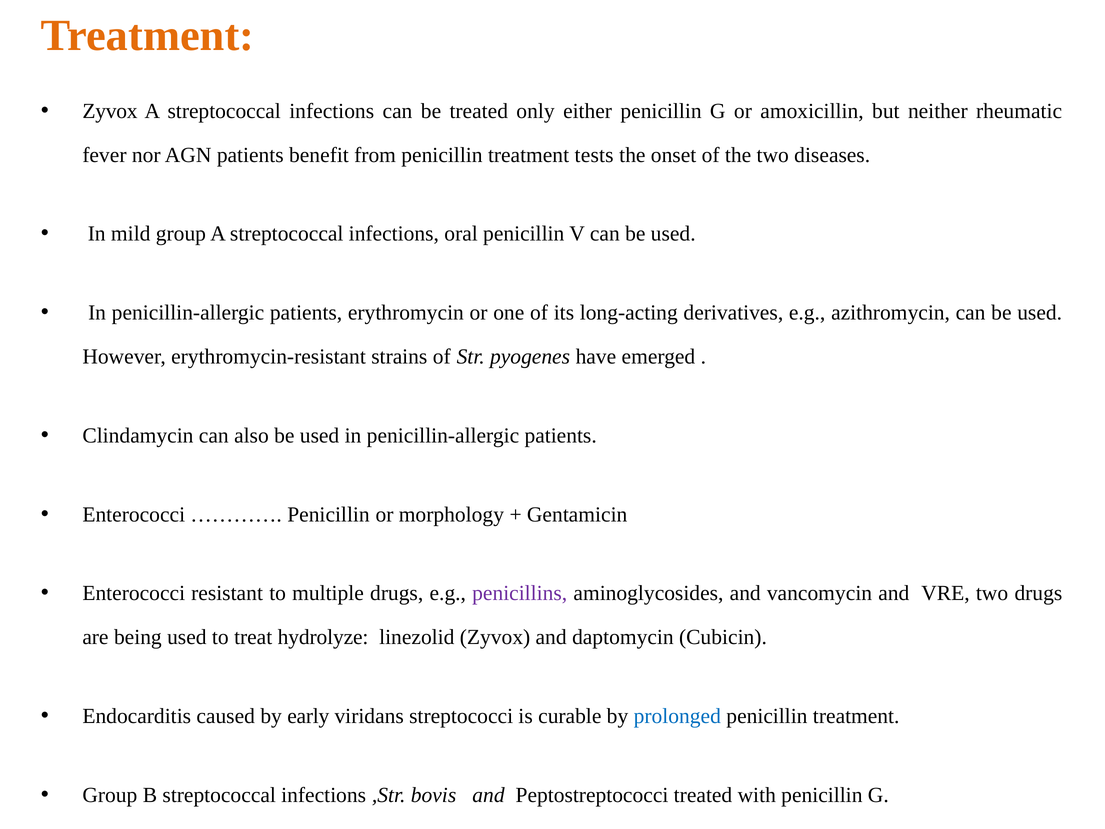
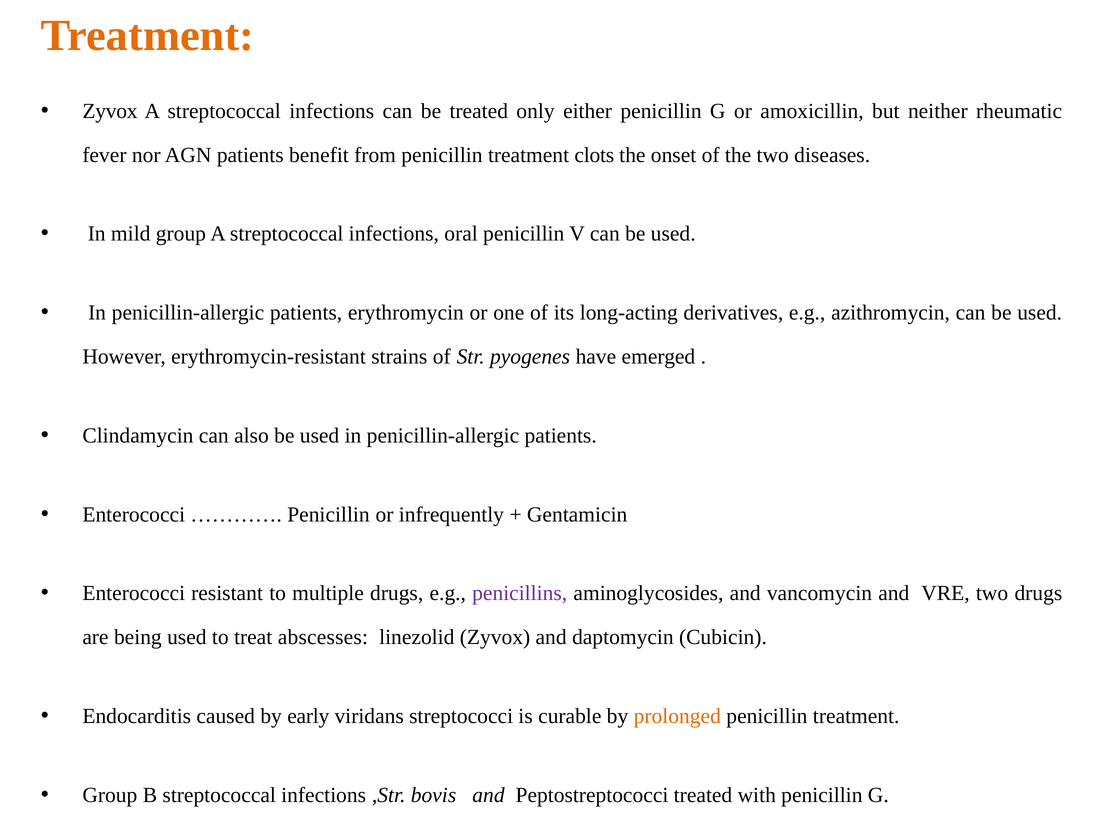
tests: tests -> clots (594, 155)
morphology: morphology -> infrequently (451, 514)
hydrolyze: hydrolyze -> abscesses (323, 637)
prolonged colour: blue -> orange (677, 716)
